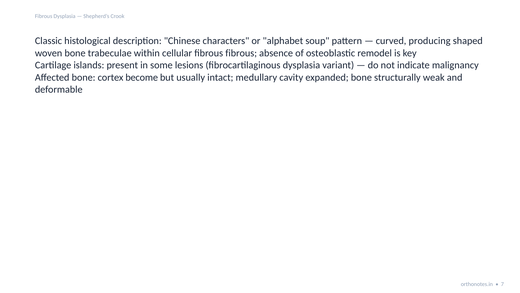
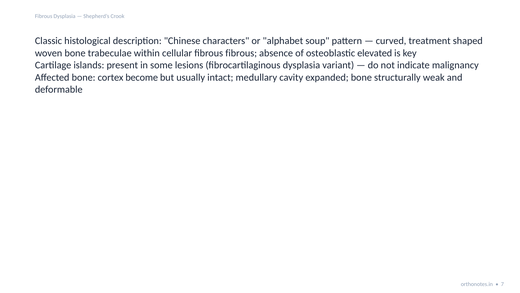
producing: producing -> treatment (430, 41)
remodel: remodel -> elevated (375, 53)
